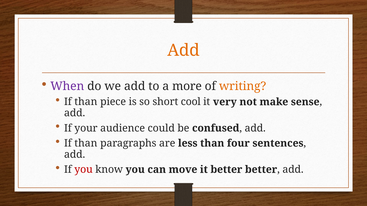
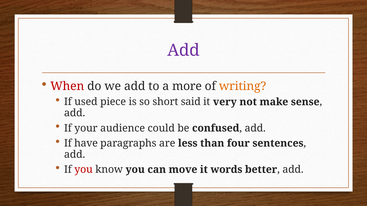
Add colour: orange -> purple (184, 50)
When colour: purple -> red (67, 86)
than: than -> used (86, 102)
cool: cool -> said (191, 102)
than: than -> have (86, 144)
it better: better -> words (226, 170)
